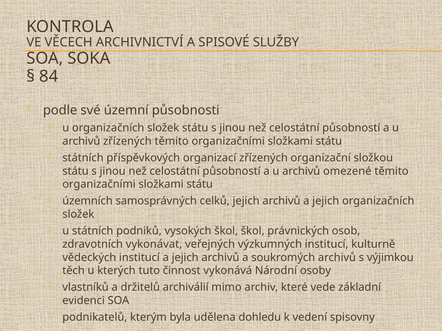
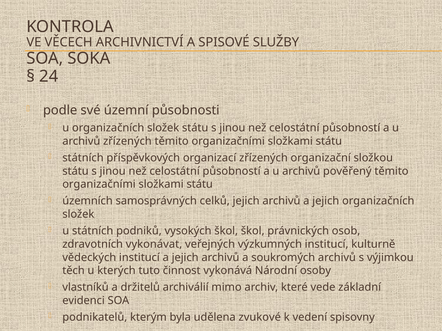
84: 84 -> 24 (49, 77)
omezené: omezené -> pověřený (347, 171)
dohledu: dohledu -> zvukové (260, 318)
